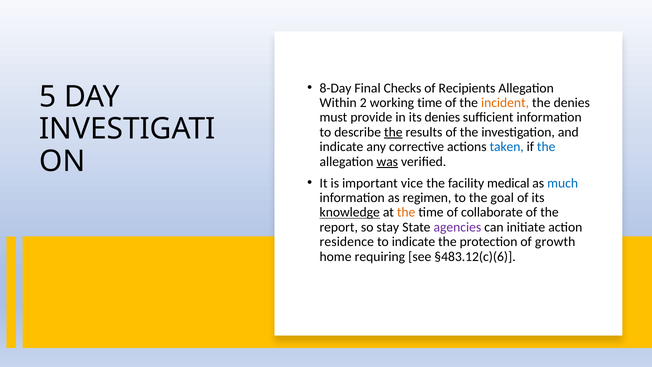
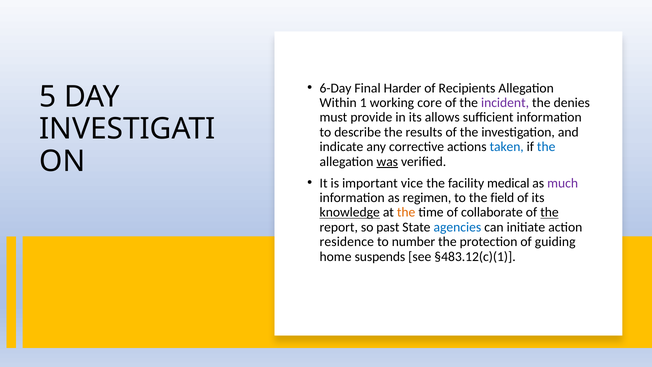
8-Day: 8-Day -> 6-Day (336, 88)
Checks: Checks -> Harder (403, 88)
2: 2 -> 1 (363, 103)
working time: time -> core (430, 103)
incident colour: orange -> purple (505, 103)
its denies: denies -> allows (442, 117)
the underline: present -> none (393, 132)
much colour: blue -> purple (563, 183)
goal: goal -> field (502, 198)
the underline: none -> present (549, 212)
stay: stay -> past (388, 227)
agencies colour: purple -> blue (457, 227)
to indicate: indicate -> number (413, 242)
growth: growth -> guiding (555, 242)
requiring: requiring -> suspends (380, 256)
§483.12(c)(6: §483.12(c)(6 -> §483.12(c)(1 (475, 256)
